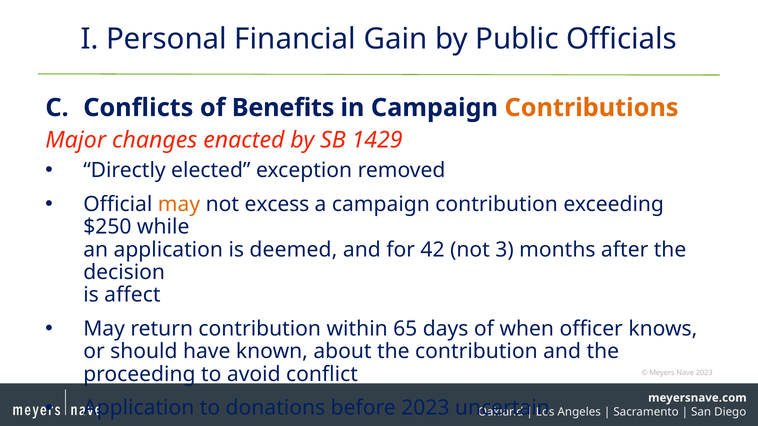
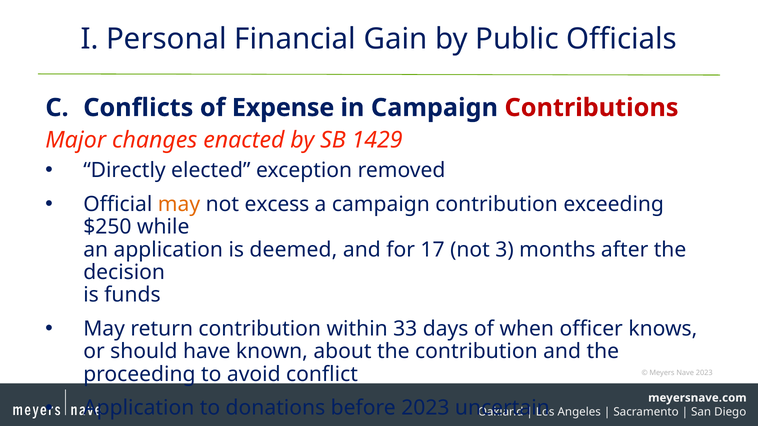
Benefits: Benefits -> Expense (283, 108)
Contributions colour: orange -> red (592, 108)
42: 42 -> 17 (433, 250)
affect: affect -> funds (132, 295)
65: 65 -> 33 (405, 329)
